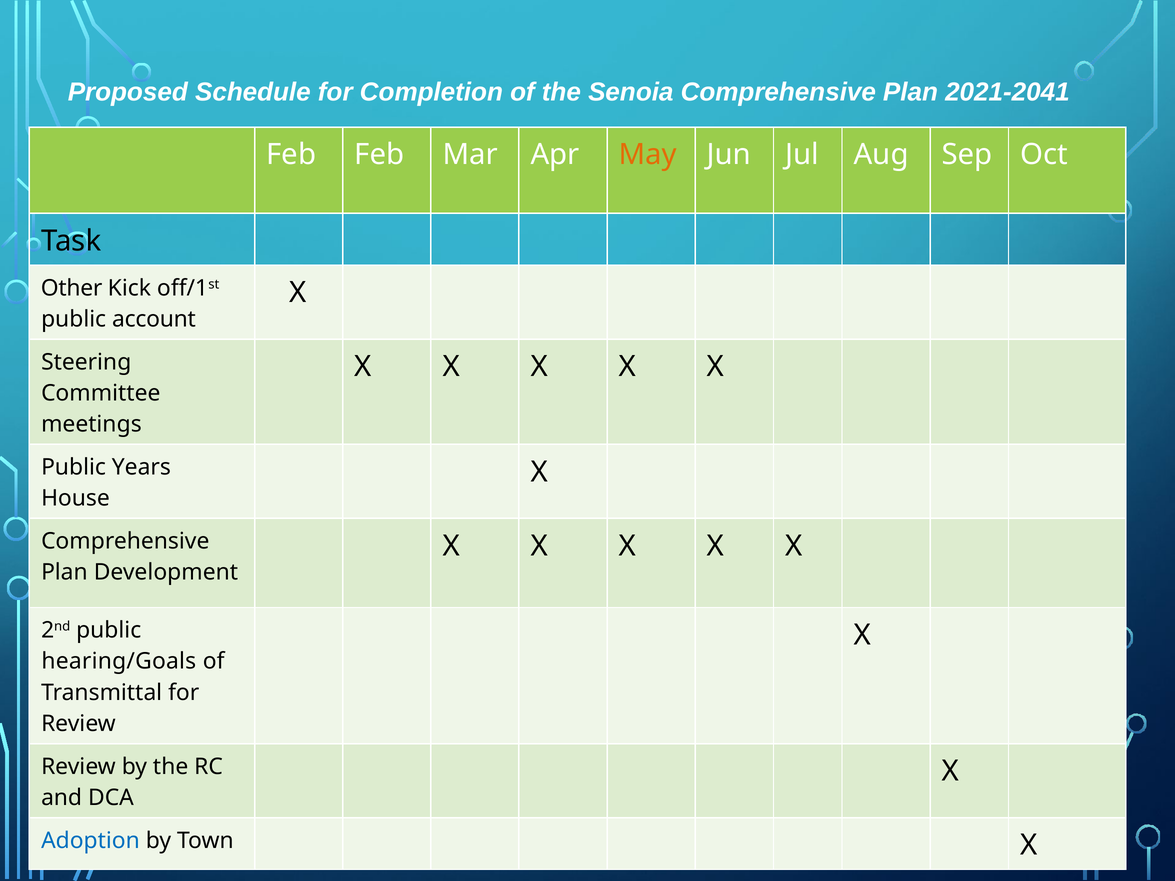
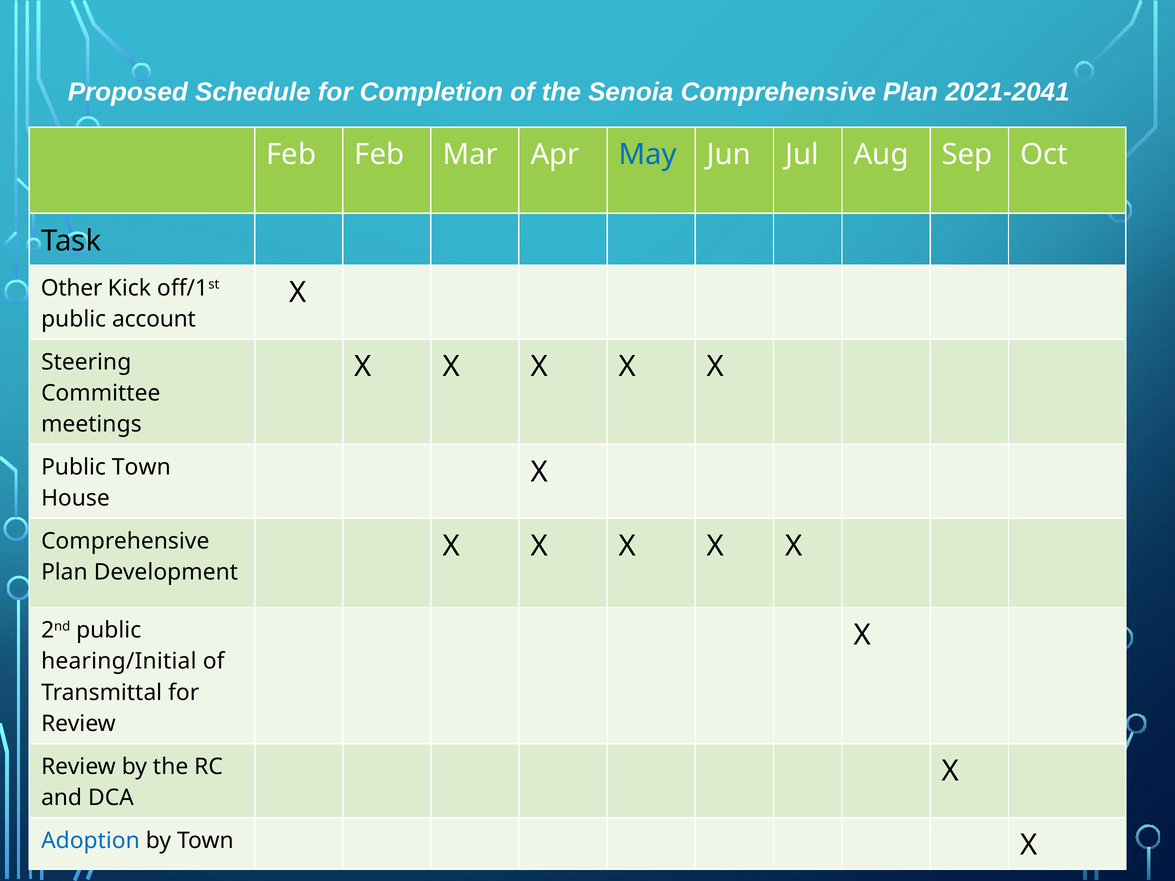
May colour: orange -> blue (648, 155)
Public Years: Years -> Town (141, 467)
hearing/Goals: hearing/Goals -> hearing/Initial (119, 662)
